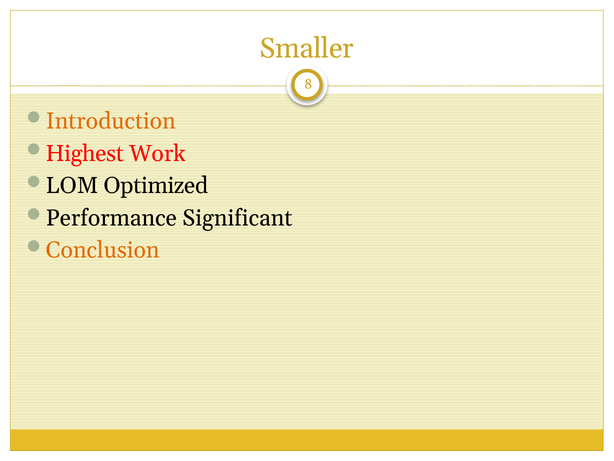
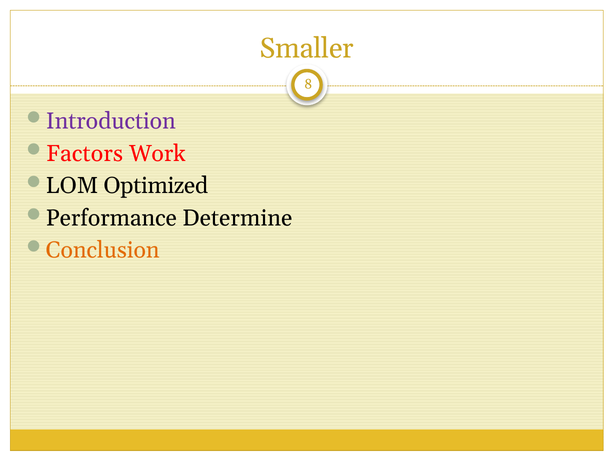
Introduction colour: orange -> purple (111, 121)
Highest: Highest -> Factors (85, 153)
Significant: Significant -> Determine (237, 218)
